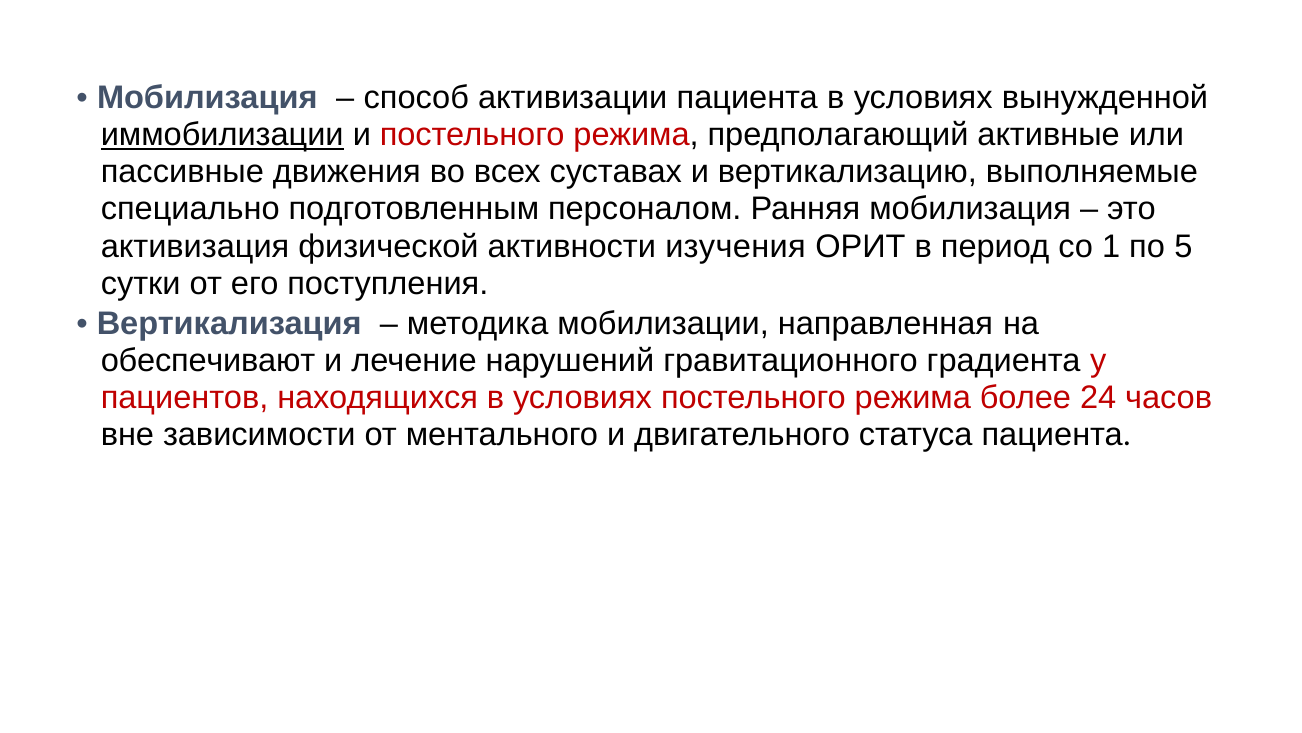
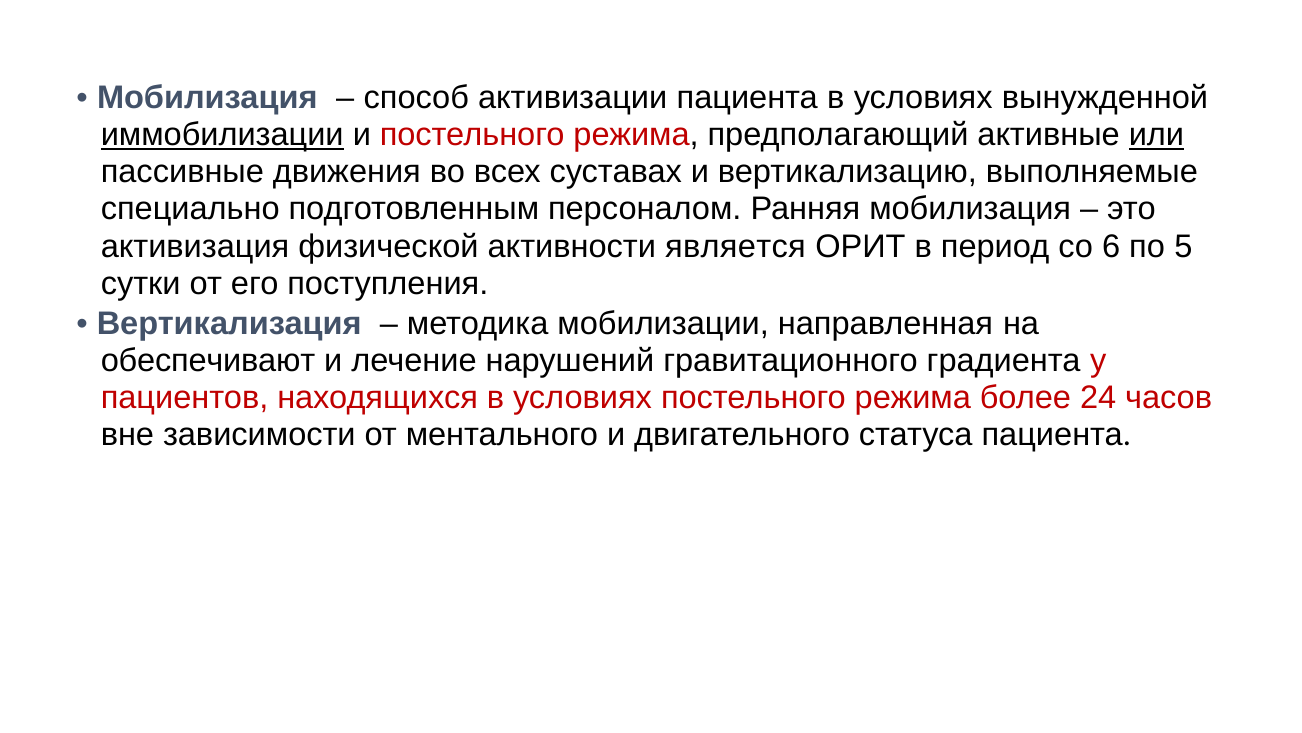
или underline: none -> present (1156, 135)
изучения: изучения -> является (735, 246)
1: 1 -> 6 (1111, 246)
